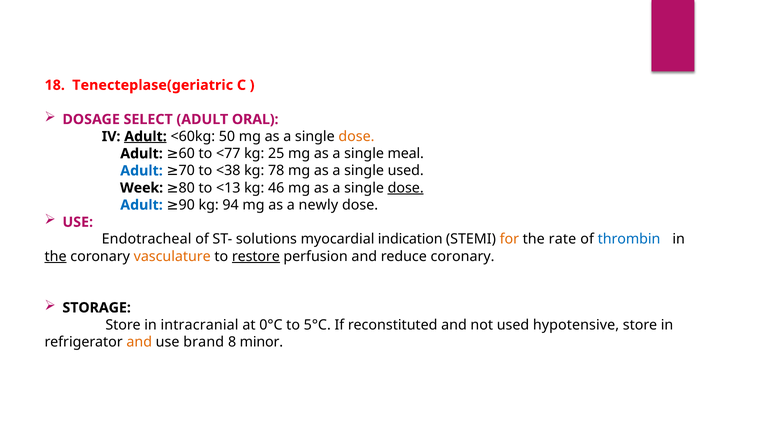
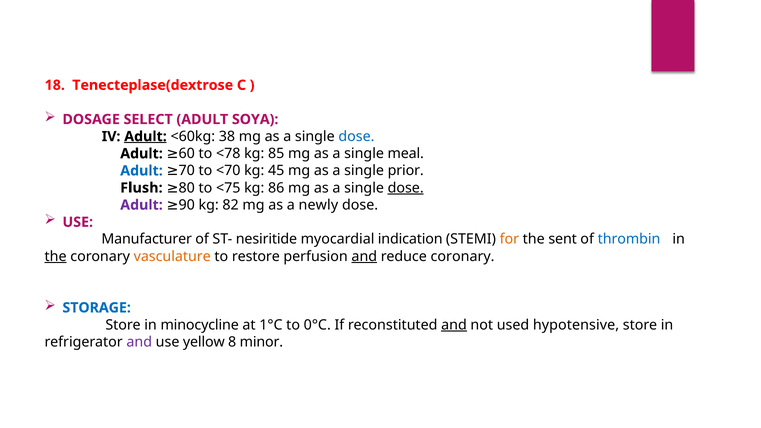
Tenecteplase(geriatric: Tenecteplase(geriatric -> Tenecteplase(dextrose (153, 85)
ORAL: ORAL -> SOYA (255, 119)
50: 50 -> 38 (227, 137)
dose colour: orange -> blue (356, 137)
<77: <77 -> <78 (228, 154)
25: 25 -> 85 (276, 154)
<38: <38 -> <70 (228, 171)
78: 78 -> 45 (276, 171)
single used: used -> prior (406, 171)
Week: Week -> Flush (141, 188)
<13: <13 -> <75 (228, 188)
46: 46 -> 86 (276, 188)
Adult colour: blue -> purple (142, 205)
94: 94 -> 82 (231, 205)
Endotracheal: Endotracheal -> Manufacturer (147, 239)
solutions: solutions -> nesiritide (266, 239)
rate: rate -> sent (563, 239)
restore underline: present -> none (256, 256)
and underline: none -> present (364, 256)
STORAGE colour: black -> blue (97, 308)
intracranial: intracranial -> minocycline (200, 325)
0°C: 0°C -> 1°C (271, 325)
5°C: 5°C -> 0°C (317, 325)
and underline: none -> present (454, 325)
and colour: orange -> purple (139, 342)
brand: brand -> yellow (204, 342)
